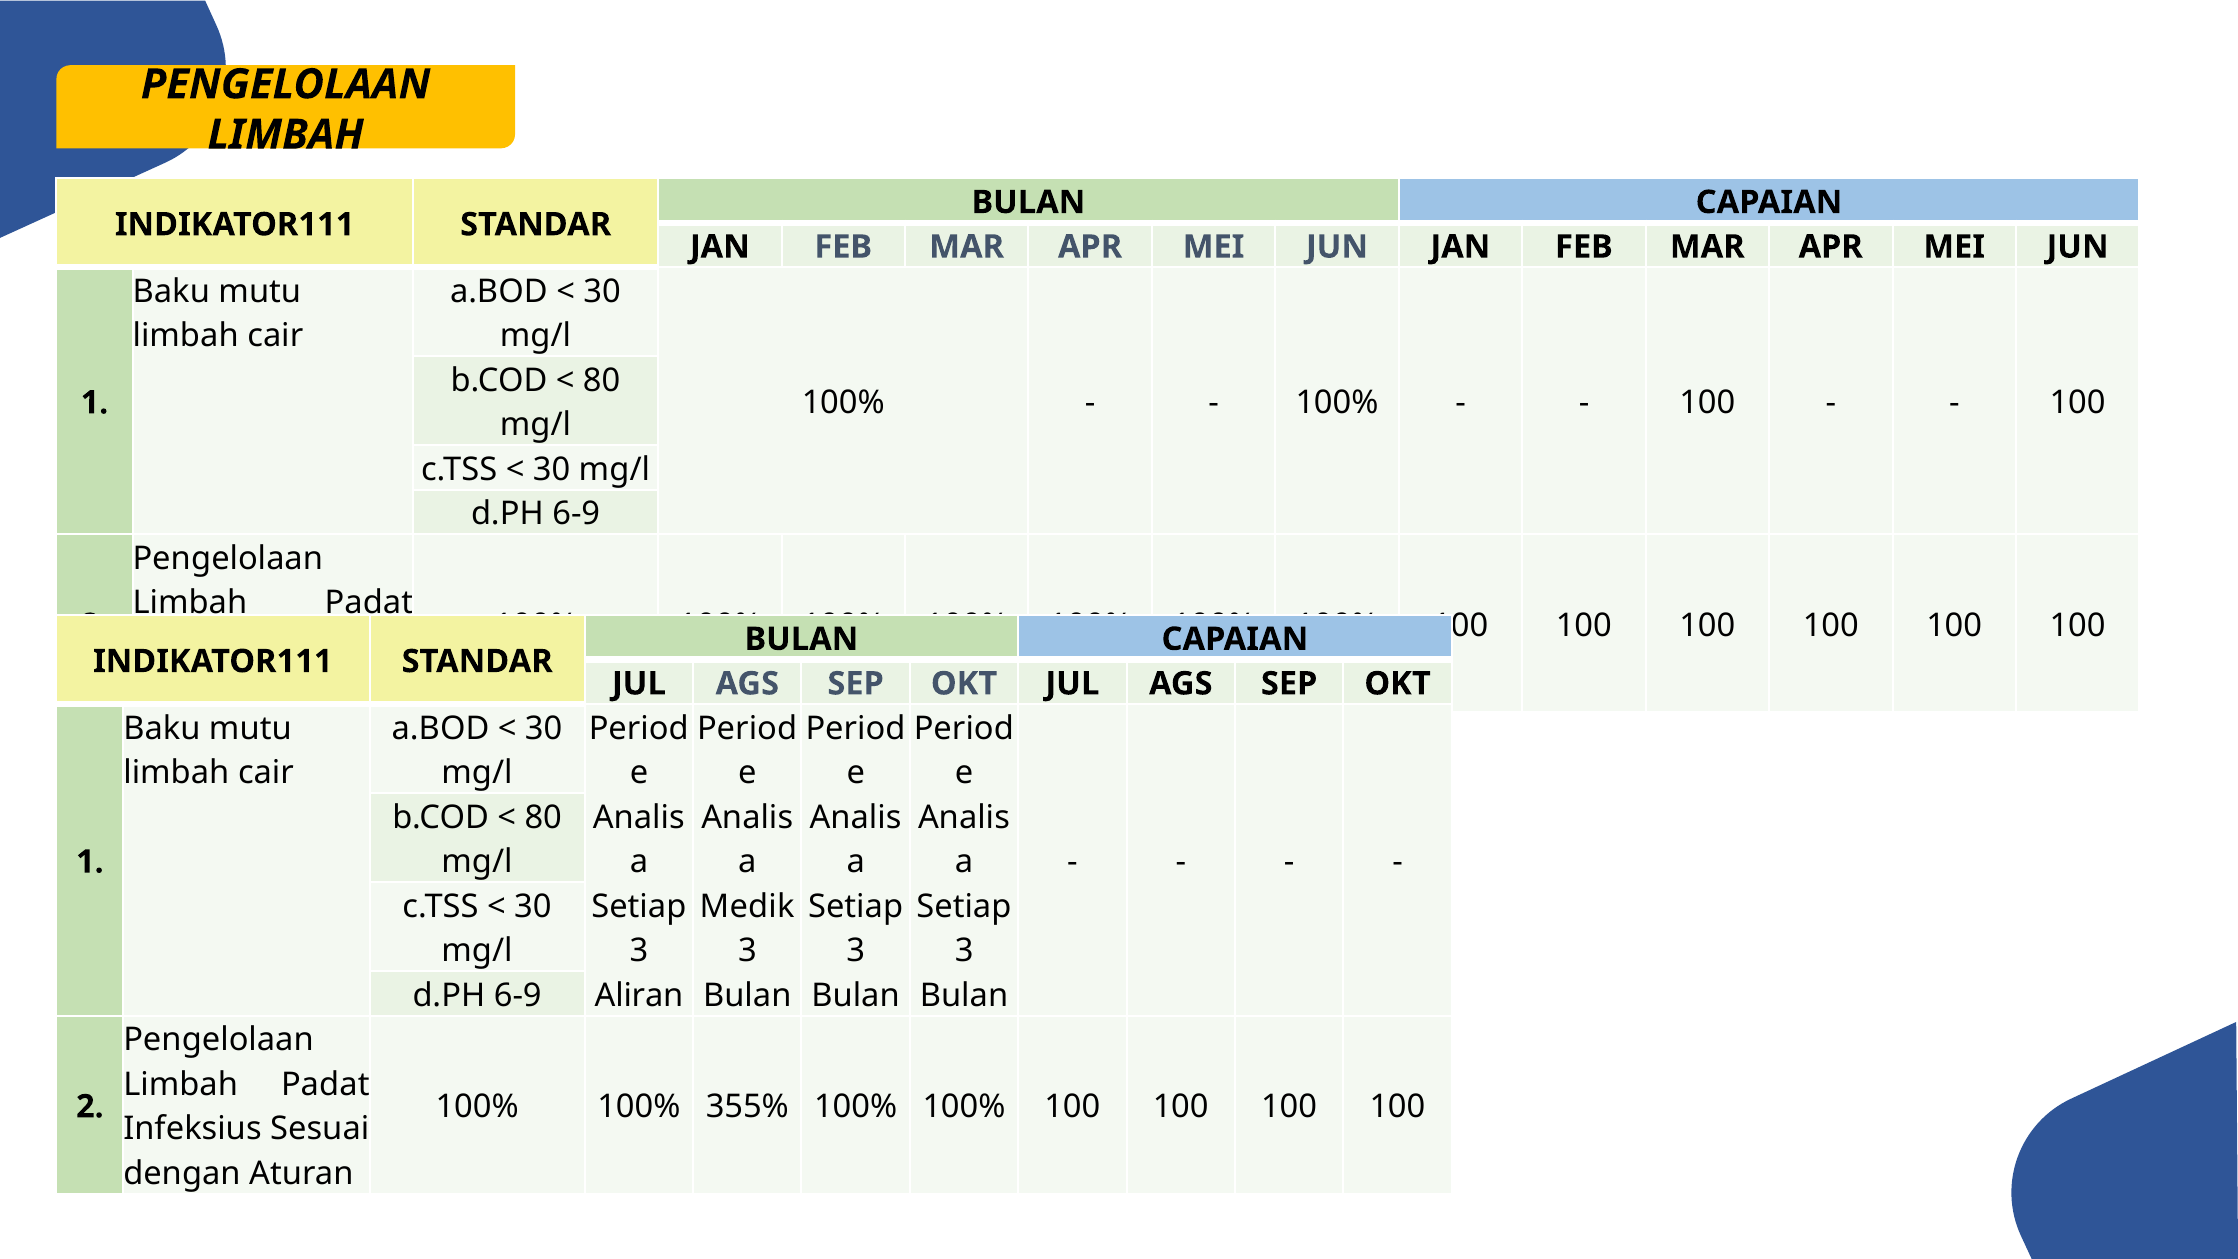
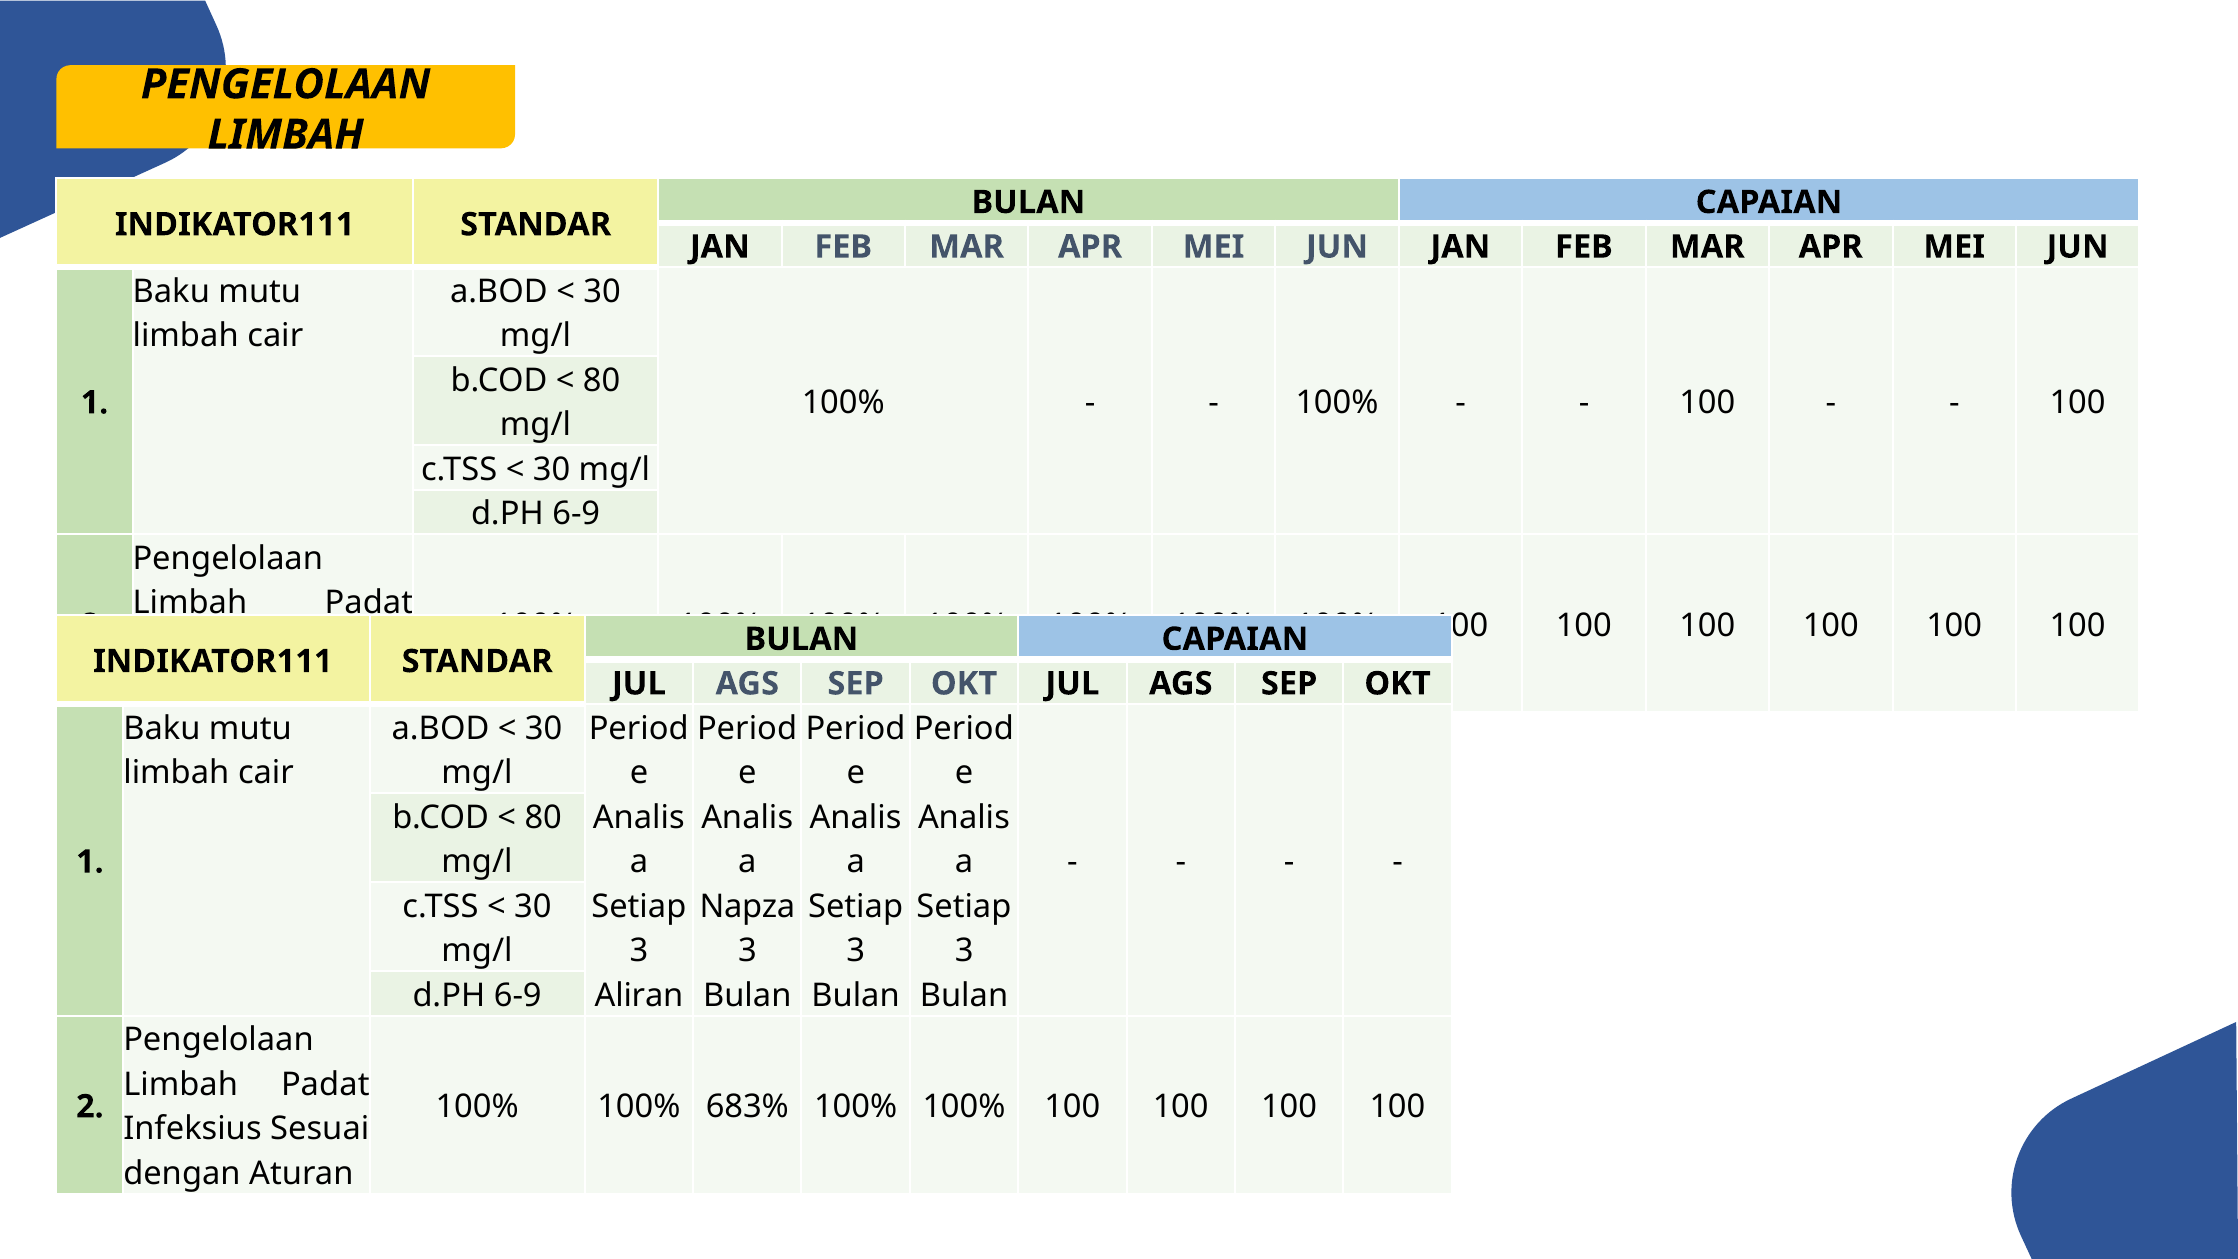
Medik: Medik -> Napza (747, 906)
355%: 355% -> 683% (747, 1106)
